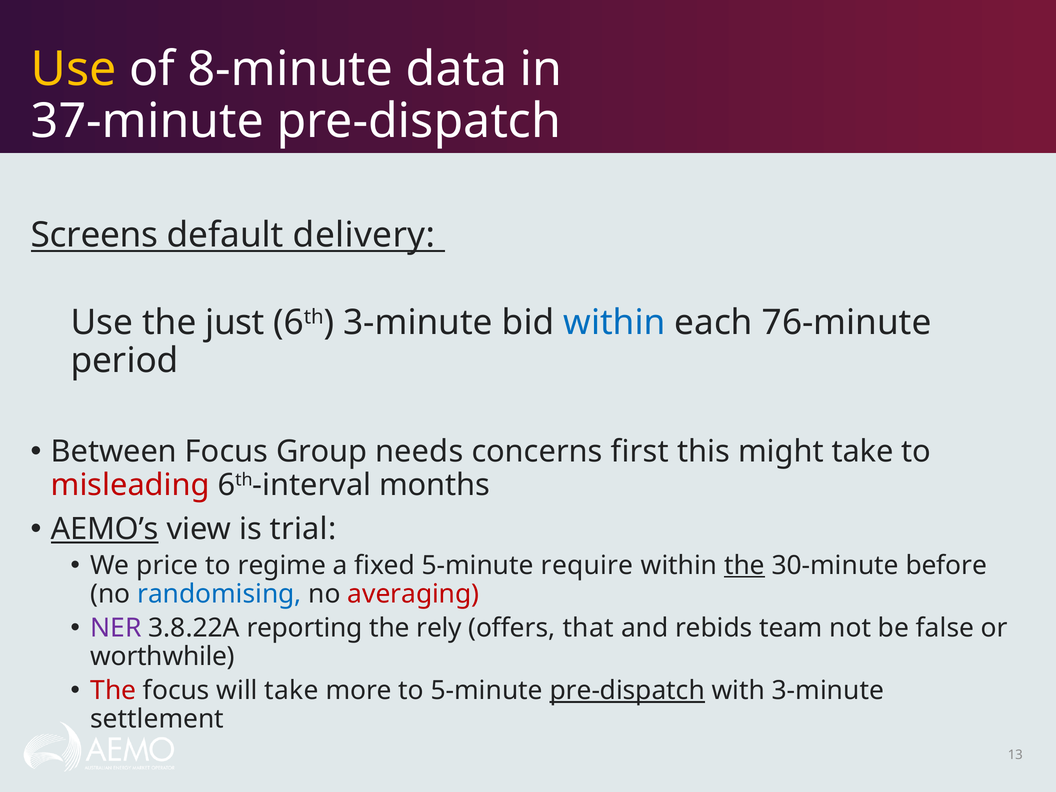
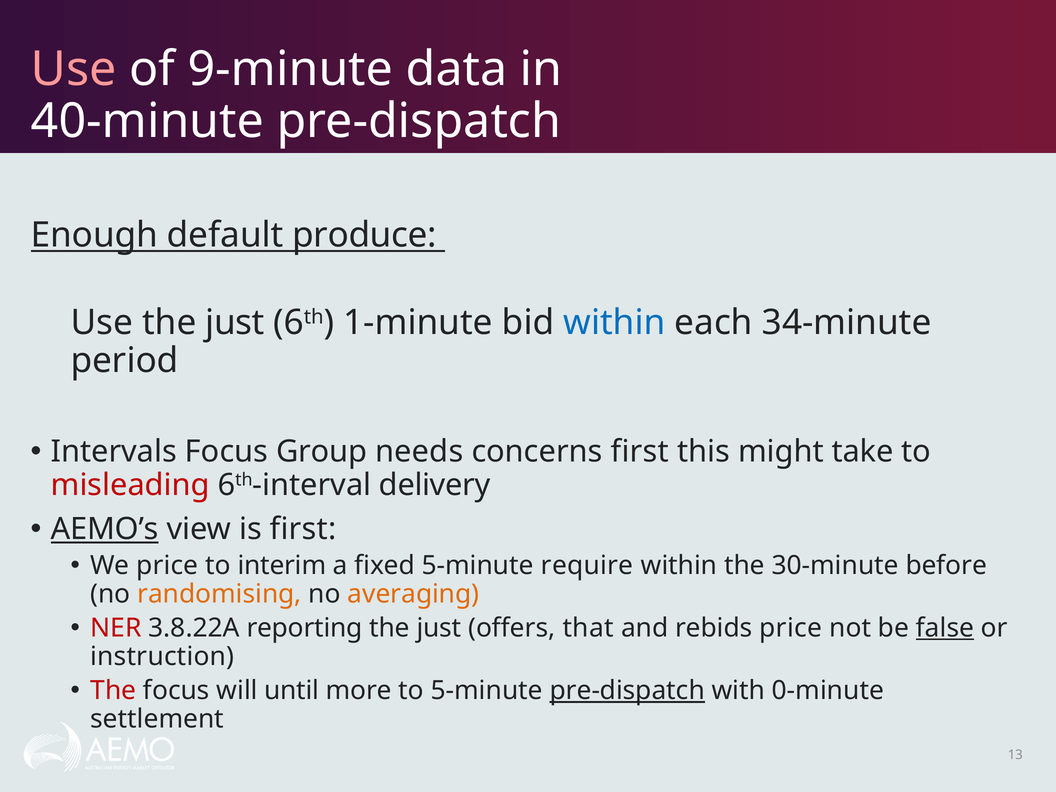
Use colour: yellow -> pink (74, 69)
8-minute: 8-minute -> 9-minute (290, 69)
37-minute: 37-minute -> 40-minute (148, 121)
Screens: Screens -> Enough (94, 235)
delivery: delivery -> produce (364, 235)
6th 3-minute: 3-minute -> 1-minute (418, 323)
76-minute: 76-minute -> 34-minute (847, 323)
Between: Between -> Intervals (114, 452)
months: months -> delivery (435, 485)
is trial: trial -> first (303, 529)
regime: regime -> interim (282, 566)
the underline: present -> none (745, 566)
randomising colour: blue -> orange (219, 594)
averaging colour: red -> orange (413, 594)
NER colour: purple -> red (116, 628)
rely: rely -> just (439, 628)
rebids team: team -> price (791, 628)
false underline: none -> present (945, 628)
worthwhile: worthwhile -> instruction (162, 657)
will take: take -> until (292, 691)
with 3-minute: 3-minute -> 0-minute (828, 691)
